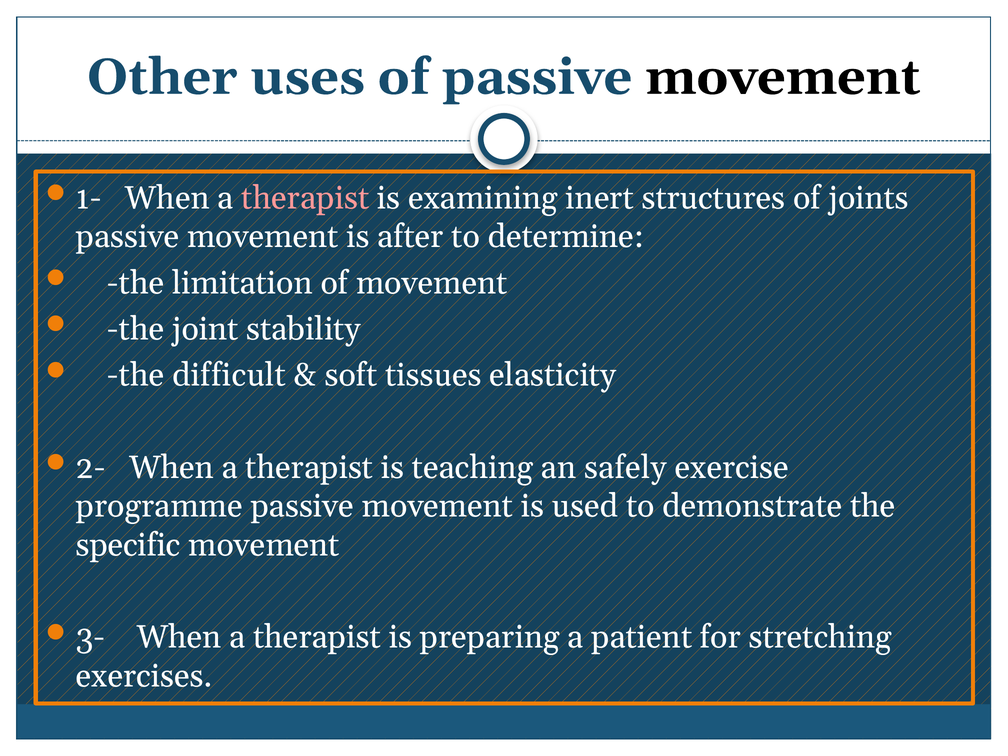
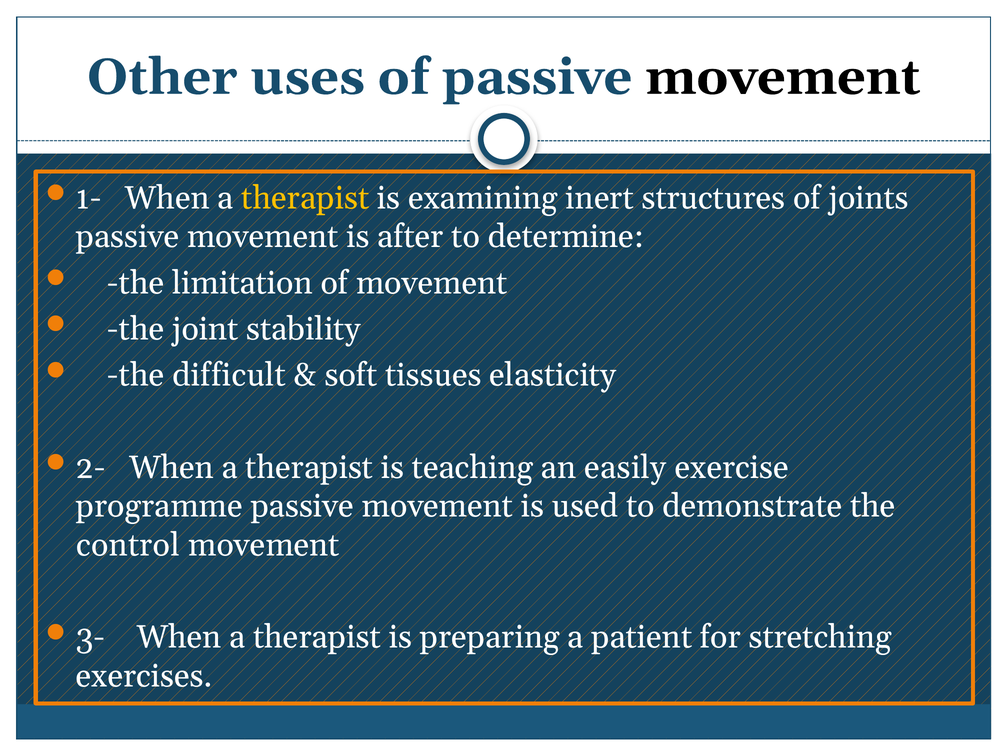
therapist colour: pink -> yellow (305, 198)
safely: safely -> easily (625, 468)
specific: specific -> control (128, 545)
